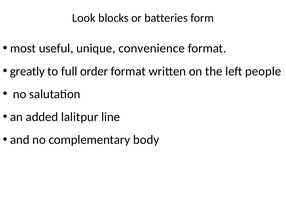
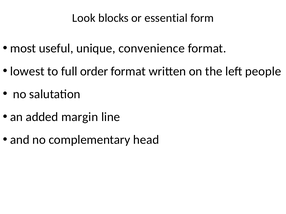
batteries: batteries -> essential (166, 18)
greatly: greatly -> lowest (27, 71)
lalitpur: lalitpur -> margin (80, 117)
body: body -> head (146, 140)
